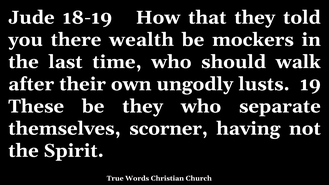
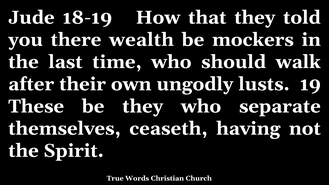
scorner: scorner -> ceaseth (168, 129)
